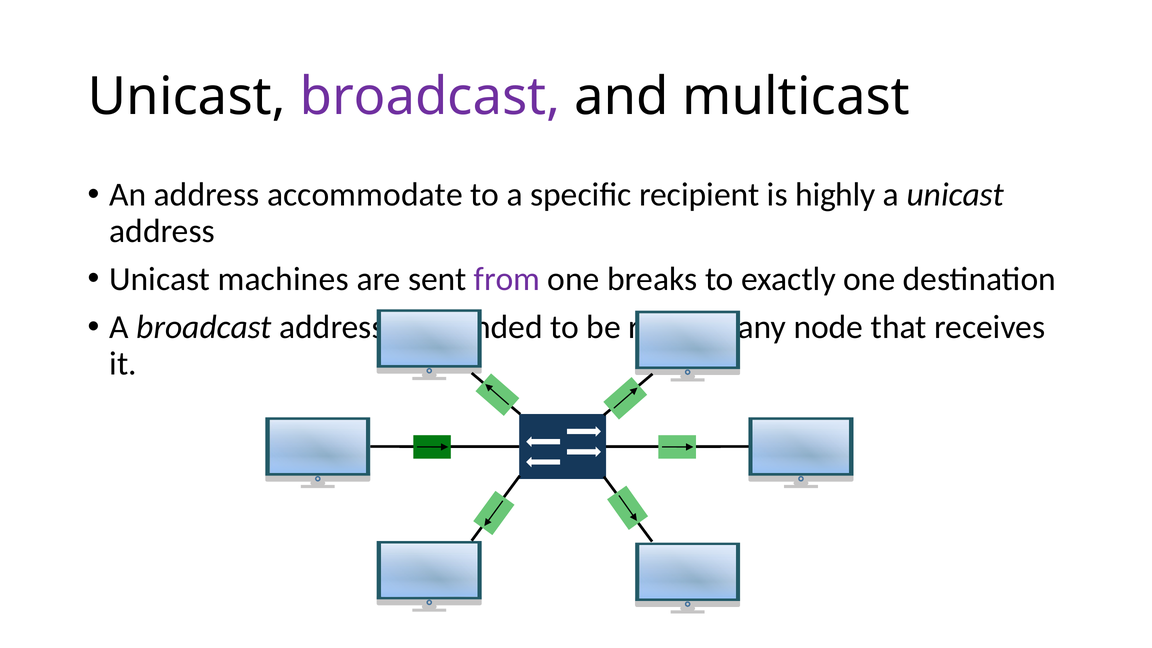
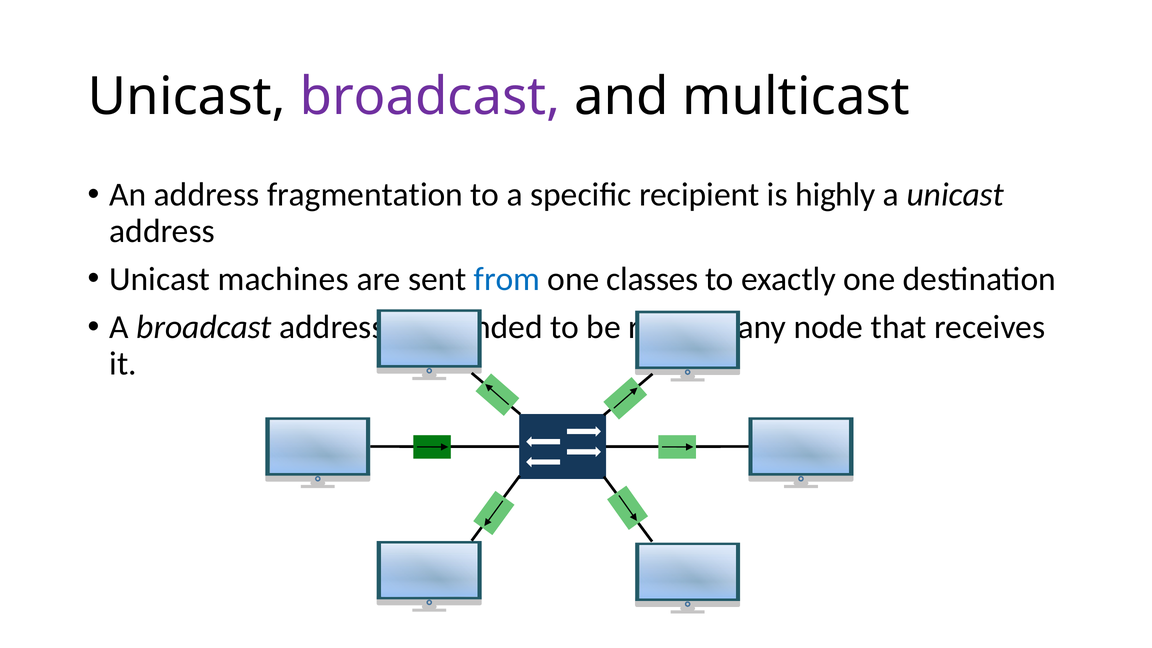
accommodate: accommodate -> fragmentation (365, 195)
from colour: purple -> blue (507, 279)
breaks: breaks -> classes (652, 279)
